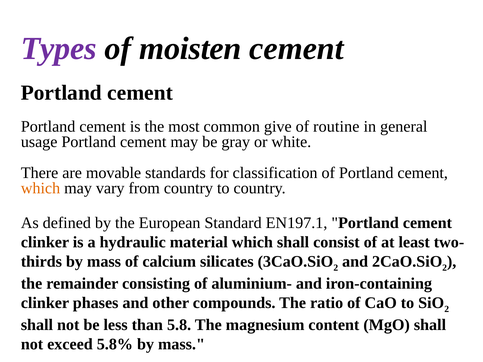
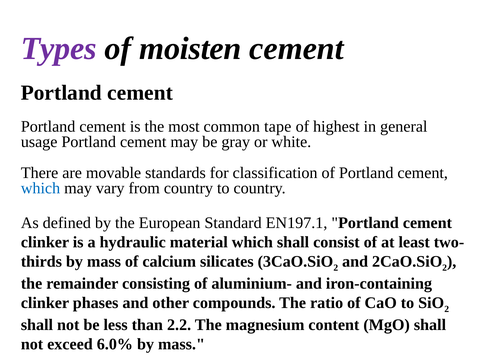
give: give -> tape (278, 127)
routine: routine -> highest (336, 127)
which colour: orange -> blue (40, 188)
5.8: 5.8 -> 2.2 (179, 325)
5.8%: 5.8% -> 6.0% (115, 344)
